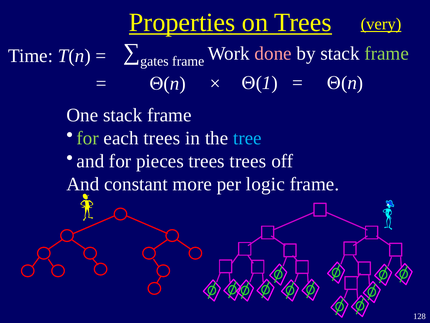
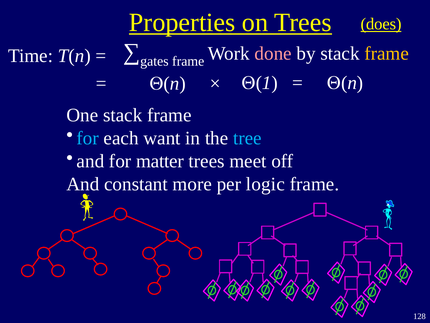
very: very -> does (381, 24)
frame colour: light green -> yellow (387, 54)
for colour: light green -> light blue (88, 138)
each trees: trees -> want (162, 138)
pieces: pieces -> matter (160, 161)
trees trees: trees -> meet (248, 161)
